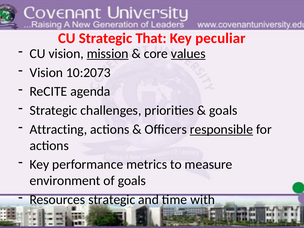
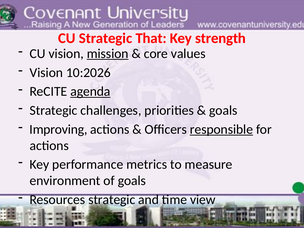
peculiar: peculiar -> strength (221, 38)
values underline: present -> none (188, 54)
10:2073: 10:2073 -> 10:2026 (88, 73)
agenda underline: none -> present (90, 91)
Attracting: Attracting -> Improving (58, 129)
with: with -> view (203, 200)
